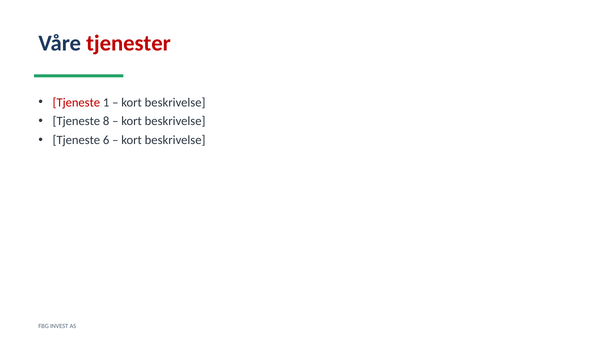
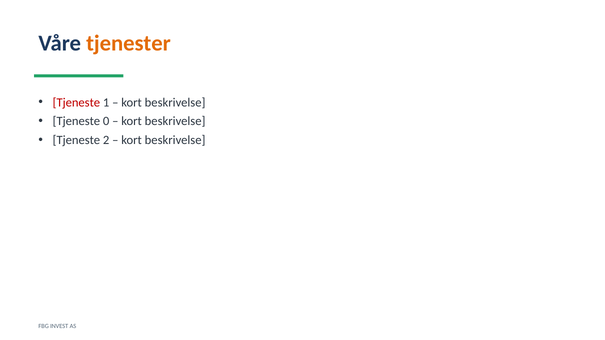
tjenester colour: red -> orange (128, 43)
8: 8 -> 0 (106, 121)
6: 6 -> 2 (106, 140)
